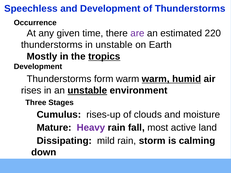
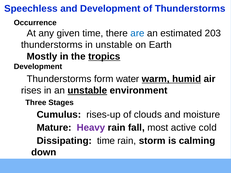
are colour: purple -> blue (137, 33)
220: 220 -> 203 (213, 33)
form warm: warm -> water (128, 79)
land: land -> cold (208, 128)
mild: mild -> time (106, 141)
